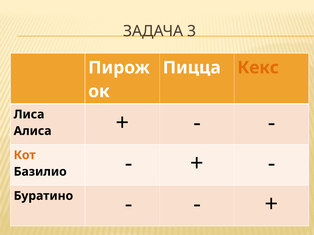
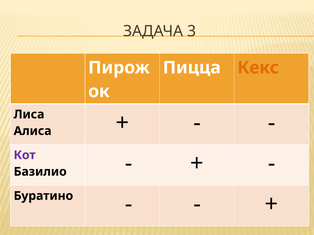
Кот colour: orange -> purple (25, 155)
